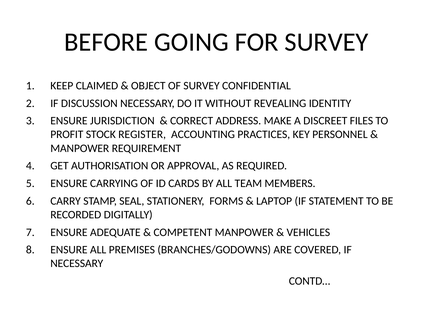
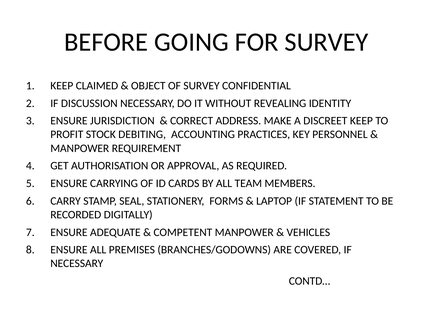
DISCREET FILES: FILES -> KEEP (361, 121)
REGISTER: REGISTER -> DEBITING (142, 134)
